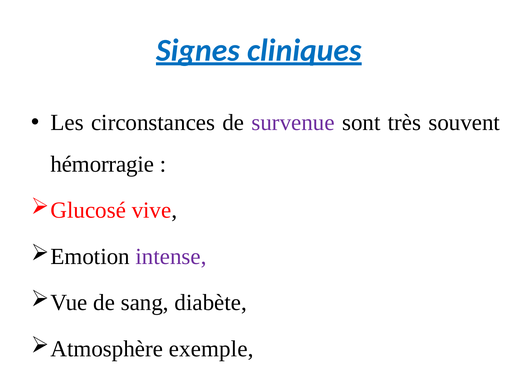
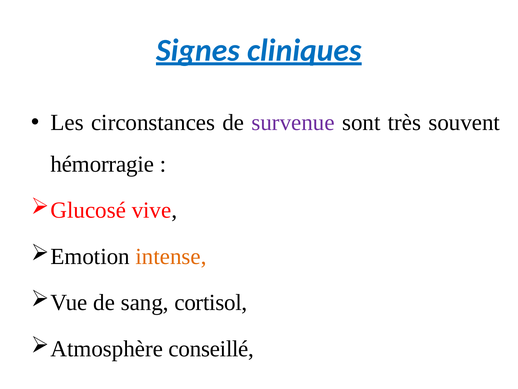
intense colour: purple -> orange (171, 256)
diabète: diabète -> cortisol (211, 302)
exemple: exemple -> conseillé (211, 348)
